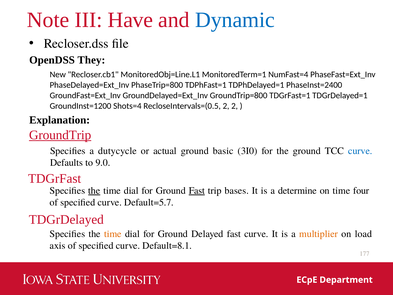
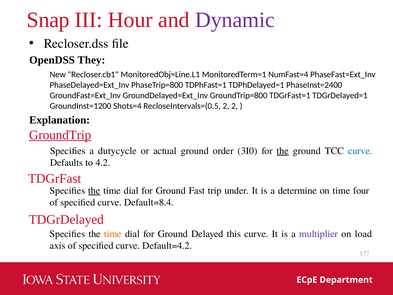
Note: Note -> Snap (48, 20)
Have: Have -> Hour (130, 20)
Dynamic colour: blue -> purple (235, 20)
basic: basic -> order (223, 151)
the underline: none -> present (283, 151)
9.0: 9.0 -> 4.2 (103, 163)
Fast underline: present -> none (197, 191)
bases: bases -> under (237, 191)
Default=5.7: Default=5.7 -> Default=8.4 (149, 202)
Delayed fast: fast -> this (234, 234)
multiplier colour: orange -> purple (319, 234)
Default=8.1: Default=8.1 -> Default=4.2 (167, 245)
